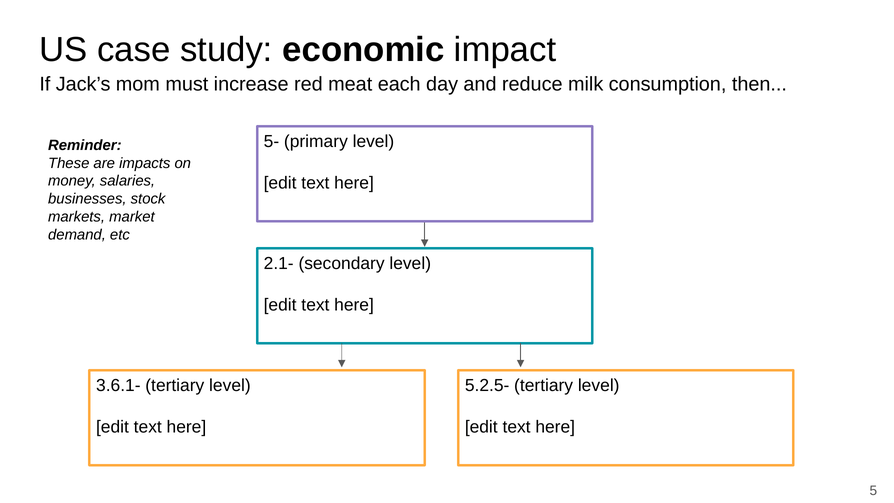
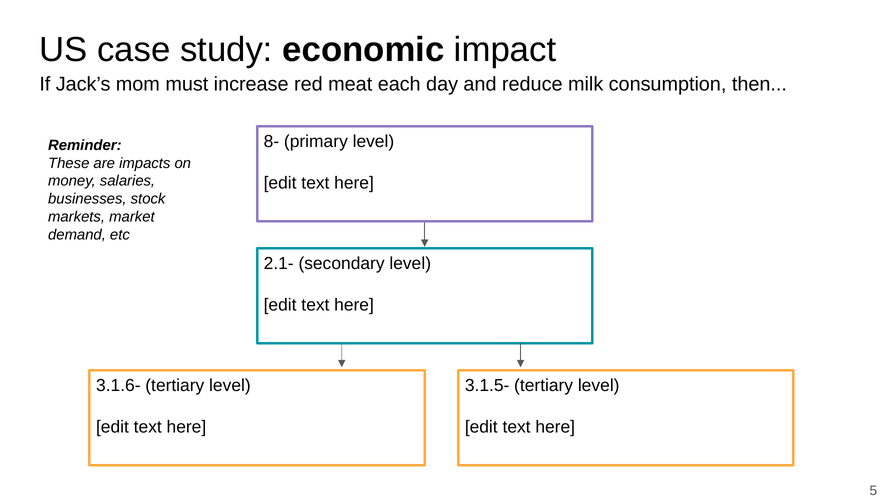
5-: 5- -> 8- (271, 141)
3.6.1-: 3.6.1- -> 3.1.6- (118, 385)
5.2.5-: 5.2.5- -> 3.1.5- (487, 385)
